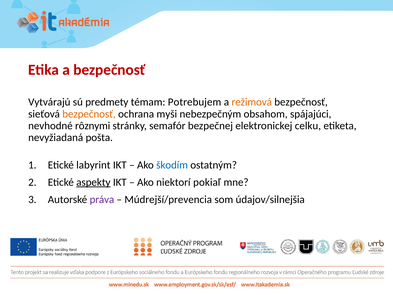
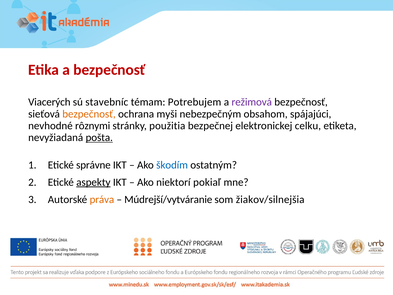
Vytvárajú: Vytvárajú -> Viacerých (49, 102)
predmety: predmety -> stavebníc (107, 102)
režimová colour: orange -> purple (252, 102)
semafór: semafór -> použitia (167, 126)
pošta underline: none -> present (99, 137)
labyrint: labyrint -> správne (93, 165)
práva colour: purple -> orange (102, 199)
Múdrejší/prevencia: Múdrejší/prevencia -> Múdrejší/vytváranie (168, 199)
údajov/silnejšia: údajov/silnejšia -> žiakov/silnejšia (270, 199)
